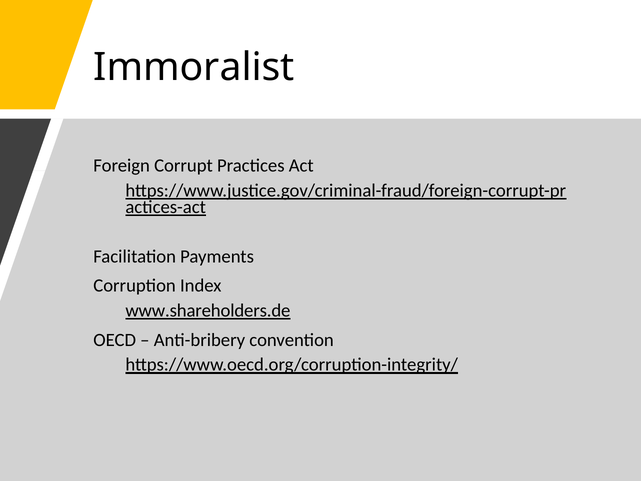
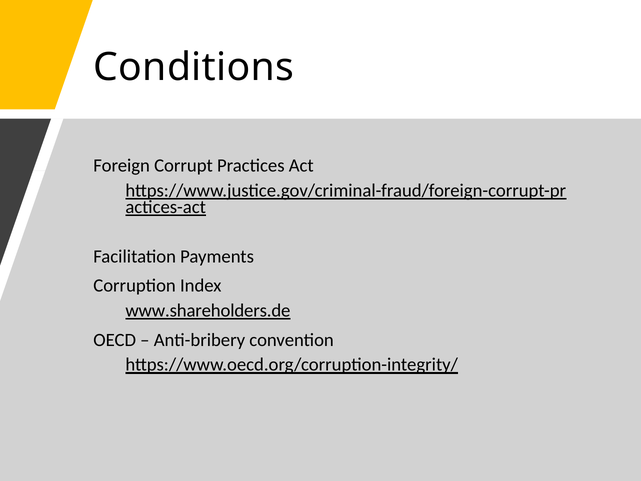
Immoralist: Immoralist -> Conditions (194, 67)
